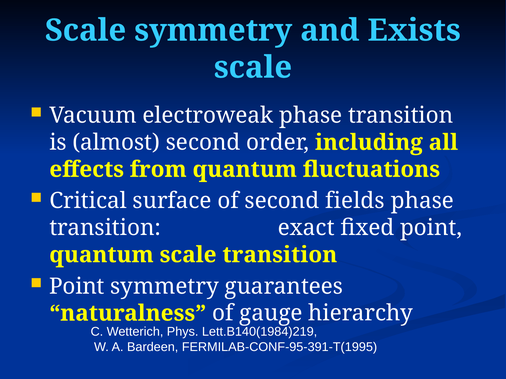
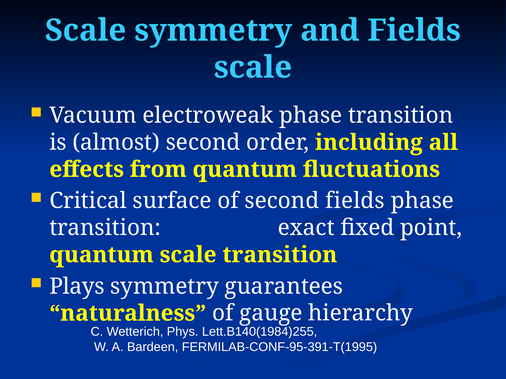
and Exists: Exists -> Fields (414, 30)
Point: Point -> Plays (77, 287)
Lett.B140(1984)219: Lett.B140(1984)219 -> Lett.B140(1984)255 (260, 332)
